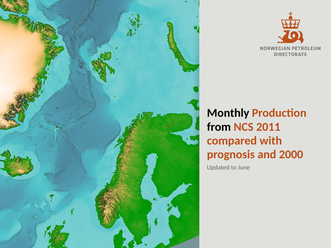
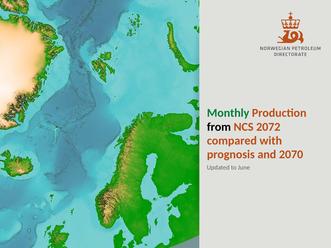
Monthly colour: black -> green (228, 113)
2011: 2011 -> 2072 (268, 127)
2000: 2000 -> 2070 (291, 155)
